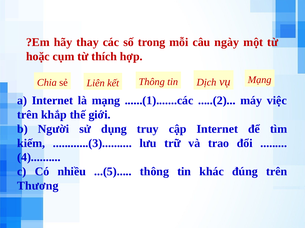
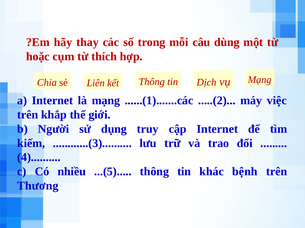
ngày: ngày -> dùng (227, 42)
đúng: đúng -> bệnh (245, 172)
